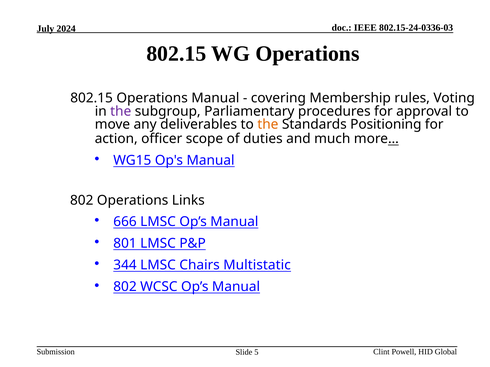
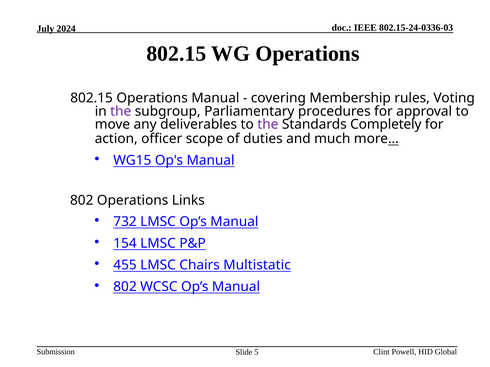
the colour: orange -> purple (268, 124)
Positioning: Positioning -> Completely (386, 124)
666: 666 -> 732 (125, 222)
801: 801 -> 154 (125, 244)
344: 344 -> 455 (125, 266)
